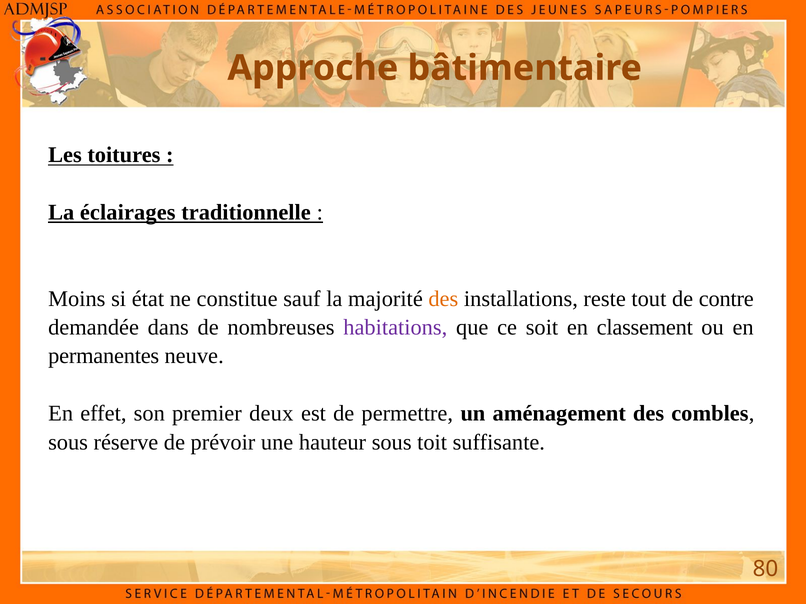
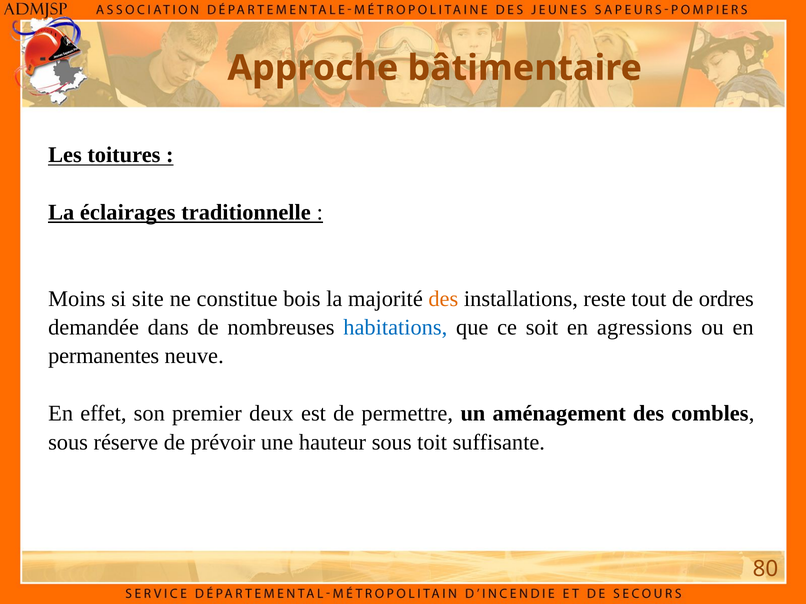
état: état -> site (148, 299)
sauf: sauf -> bois (302, 299)
contre: contre -> ordres (726, 299)
habitations colour: purple -> blue (395, 328)
classement: classement -> agressions (645, 328)
